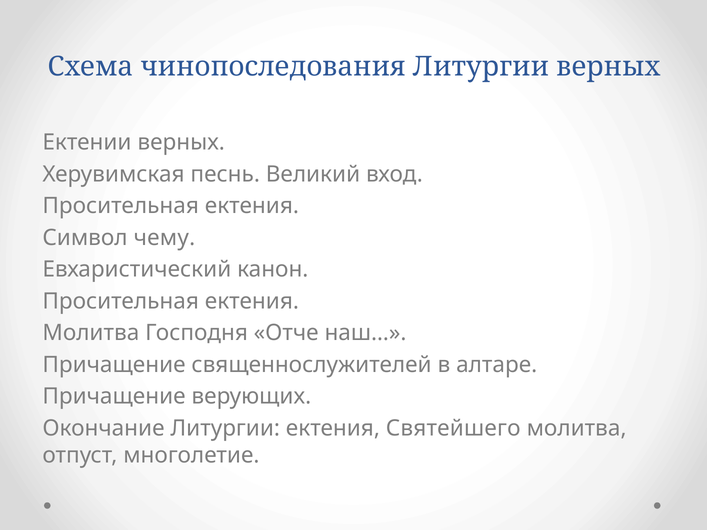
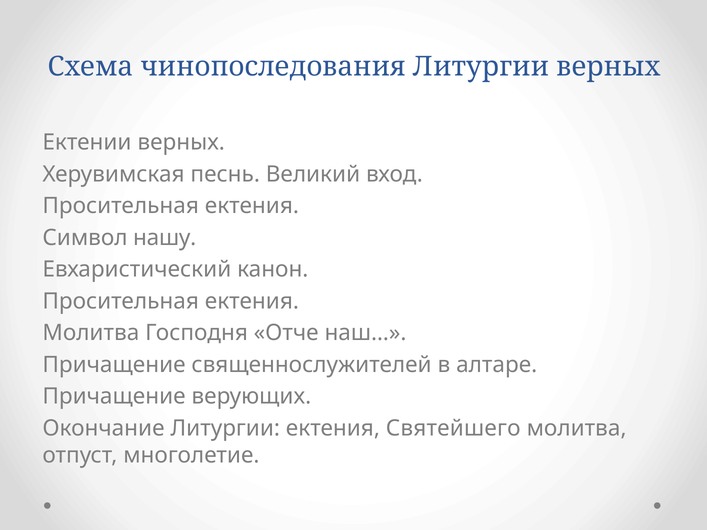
чему: чему -> нашу (165, 238)
